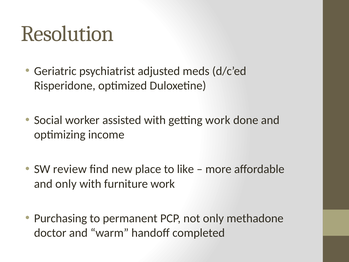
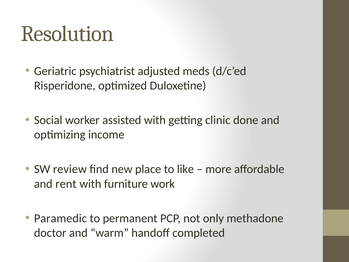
getting work: work -> clinic (218, 120)
and only: only -> rent (66, 184)
Purchasing: Purchasing -> Paramedic (60, 218)
